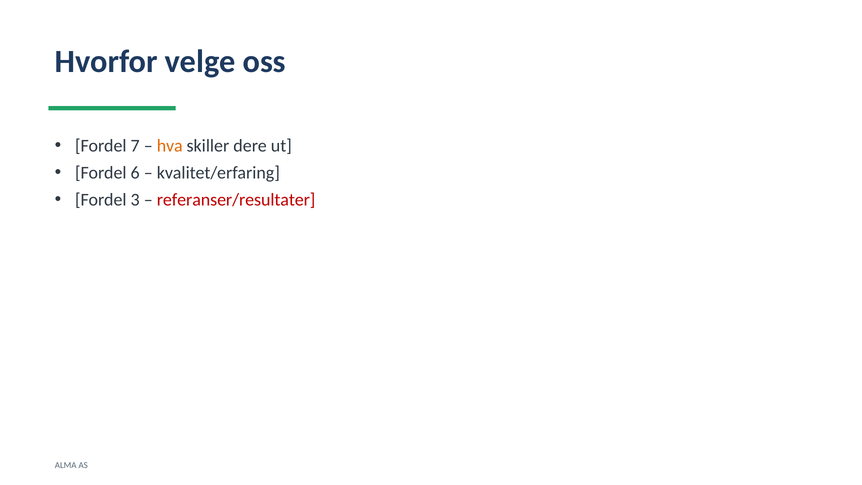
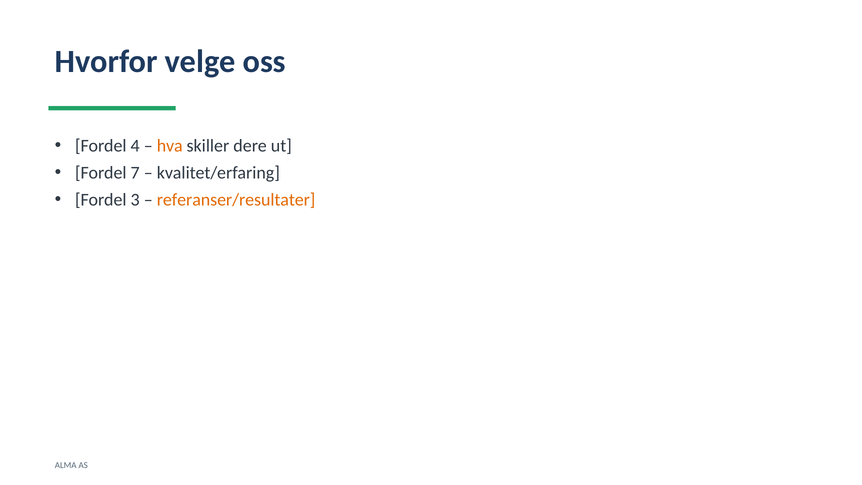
7: 7 -> 4 (135, 146)
6: 6 -> 7 (135, 173)
referanser/resultater colour: red -> orange (236, 200)
